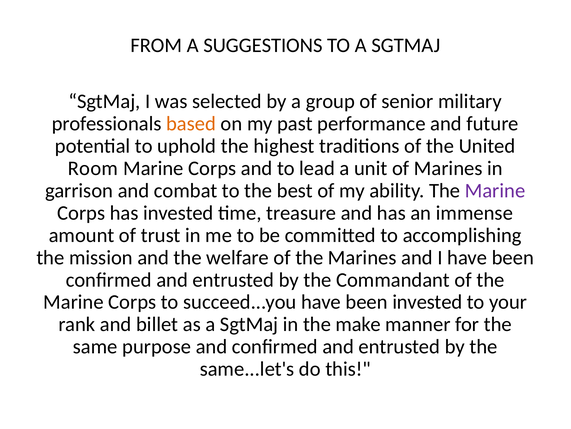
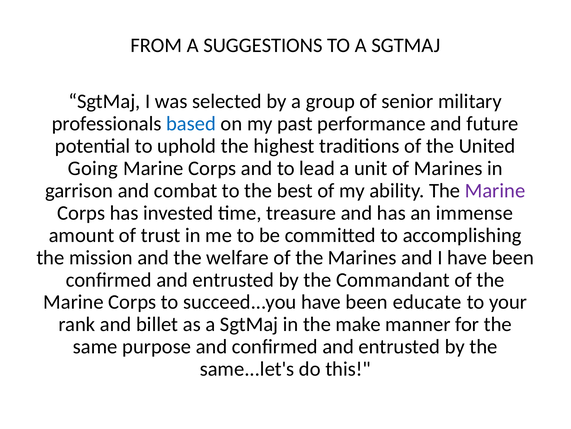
based colour: orange -> blue (191, 124)
Room: Room -> Going (93, 168)
been invested: invested -> educate (427, 302)
